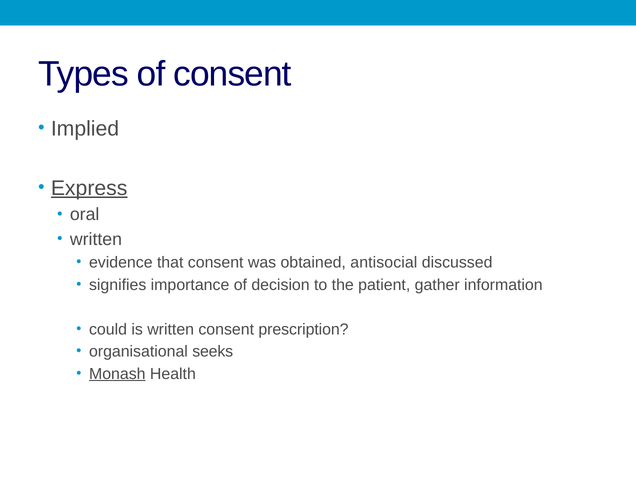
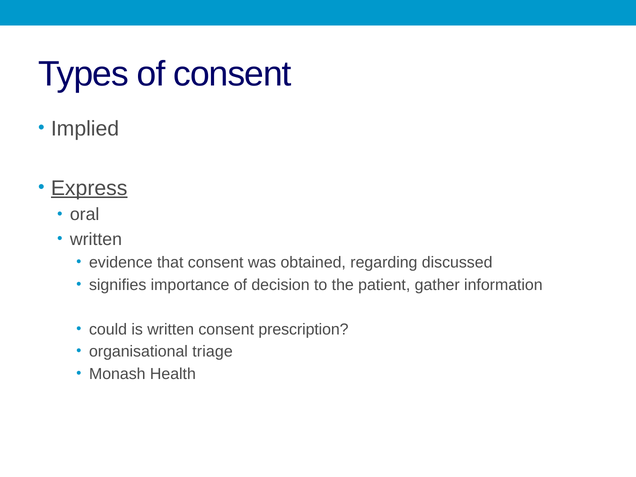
antisocial: antisocial -> regarding (384, 263)
seeks: seeks -> triage (213, 352)
Monash underline: present -> none (117, 374)
